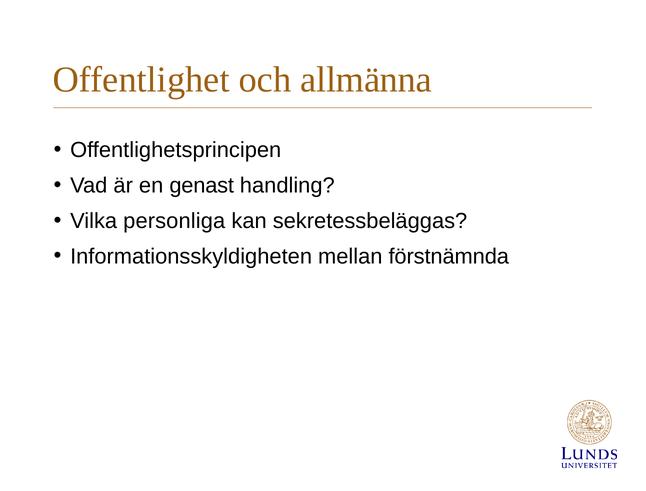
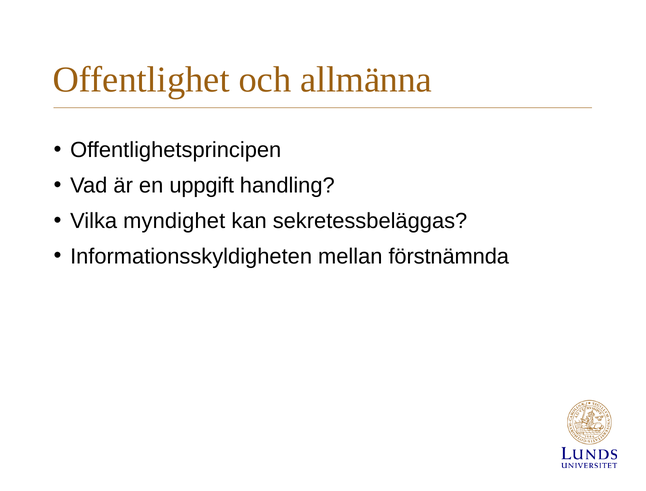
genast: genast -> uppgift (202, 186)
personliga: personliga -> myndighet (174, 221)
